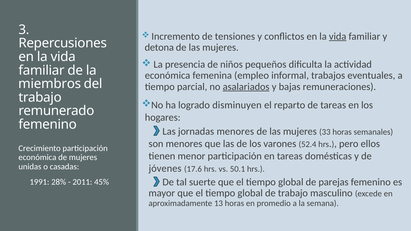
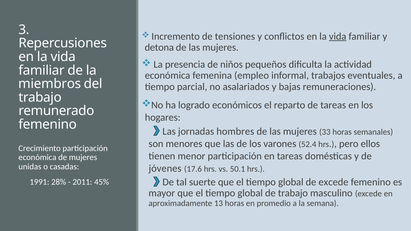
asalariados underline: present -> none (246, 87)
disminuyen: disminuyen -> económicos (237, 105)
jornadas menores: menores -> hombres (235, 132)
de parejas: parejas -> excede (333, 182)
